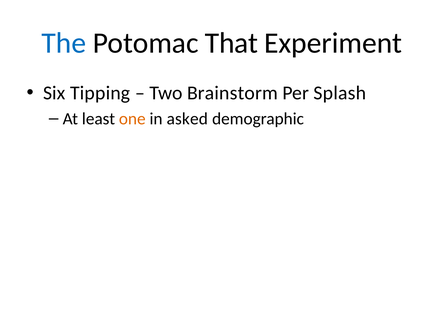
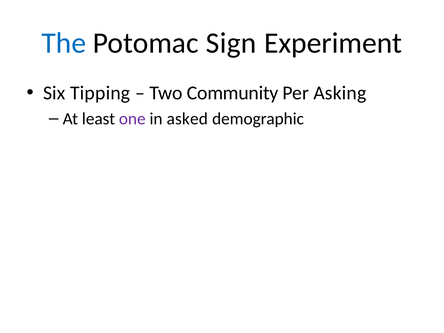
That: That -> Sign (231, 43)
Brainstorm: Brainstorm -> Community (233, 93)
Splash: Splash -> Asking (340, 93)
one colour: orange -> purple (132, 119)
